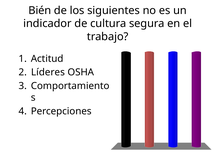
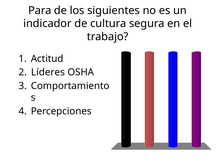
Bién: Bién -> Para (40, 10)
